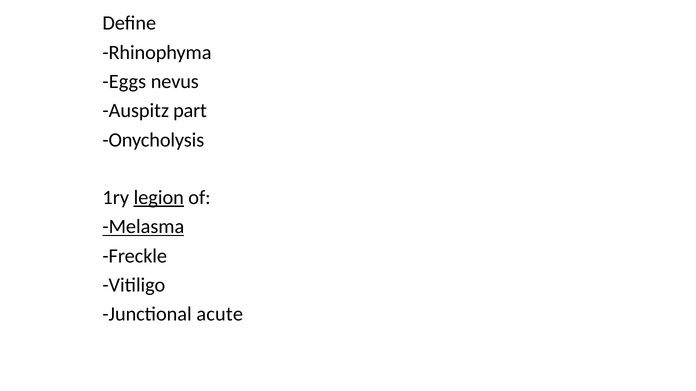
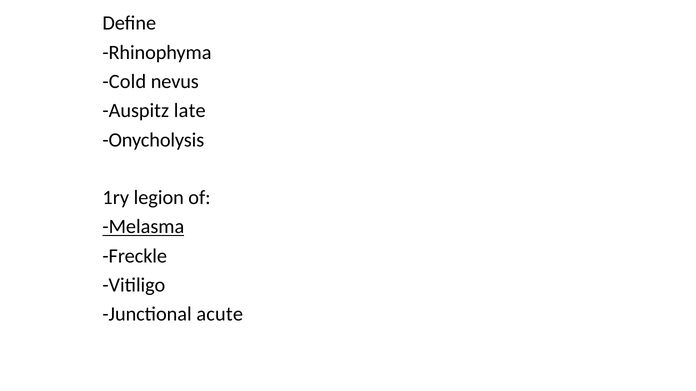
Eggs: Eggs -> Cold (124, 82)
part: part -> late (190, 111)
legion underline: present -> none (159, 198)
